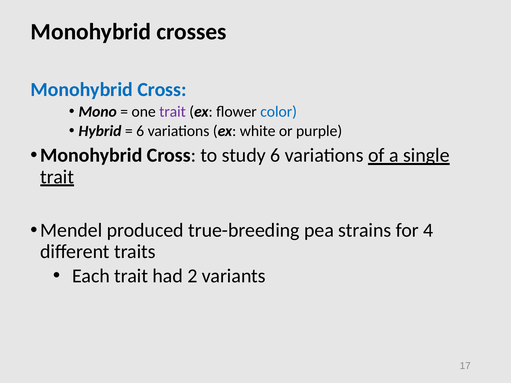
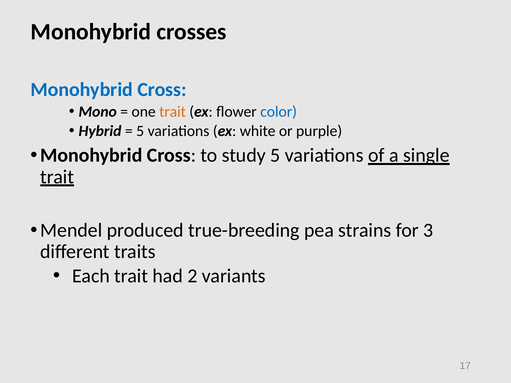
trait colour: purple -> orange (173, 112)
6: 6 -> 5 (140, 131)
study 6: 6 -> 5 (275, 156)
4: 4 -> 3 (428, 230)
